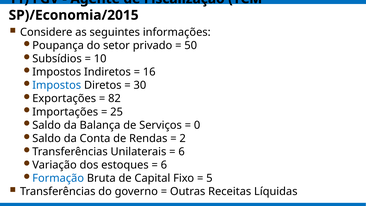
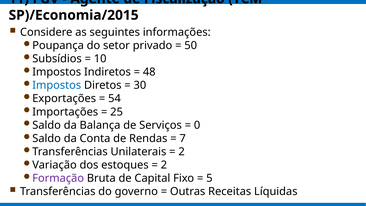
16: 16 -> 48 (149, 72)
82: 82 -> 54 (114, 99)
2: 2 -> 7 (183, 138)
6: 6 -> 2 (182, 152)
6: 6 -> 2 (164, 165)
Formação colour: blue -> purple (58, 178)
